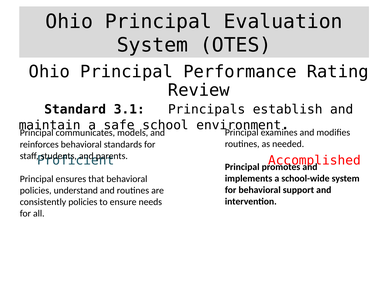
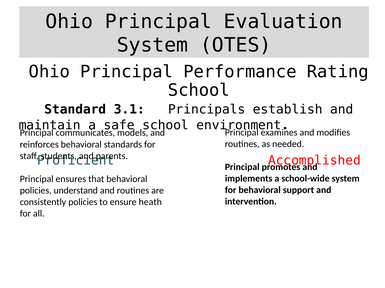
Review: Review -> School (199, 91)
needs: needs -> heath (150, 202)
